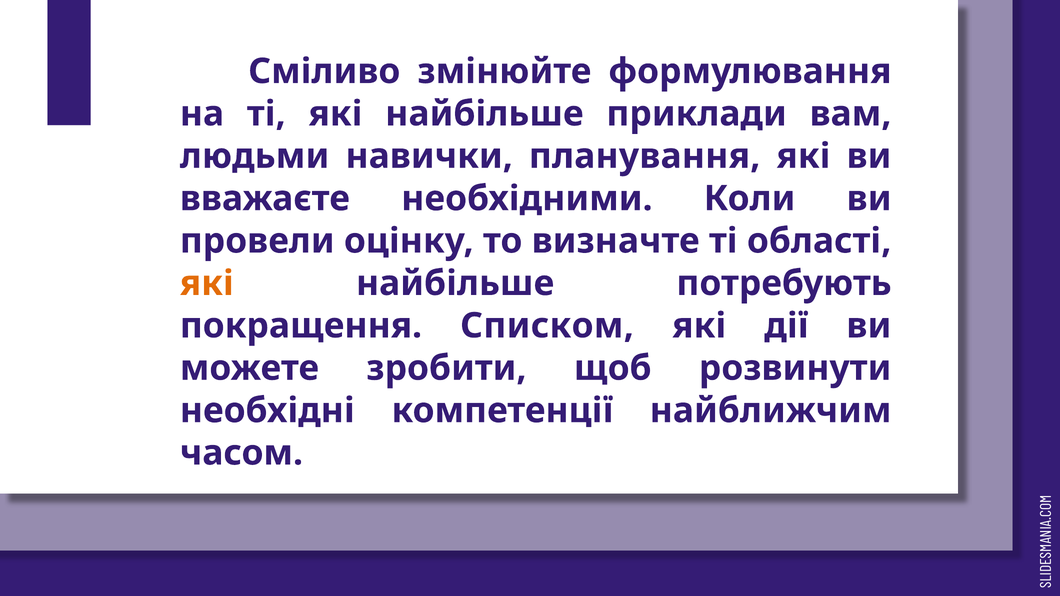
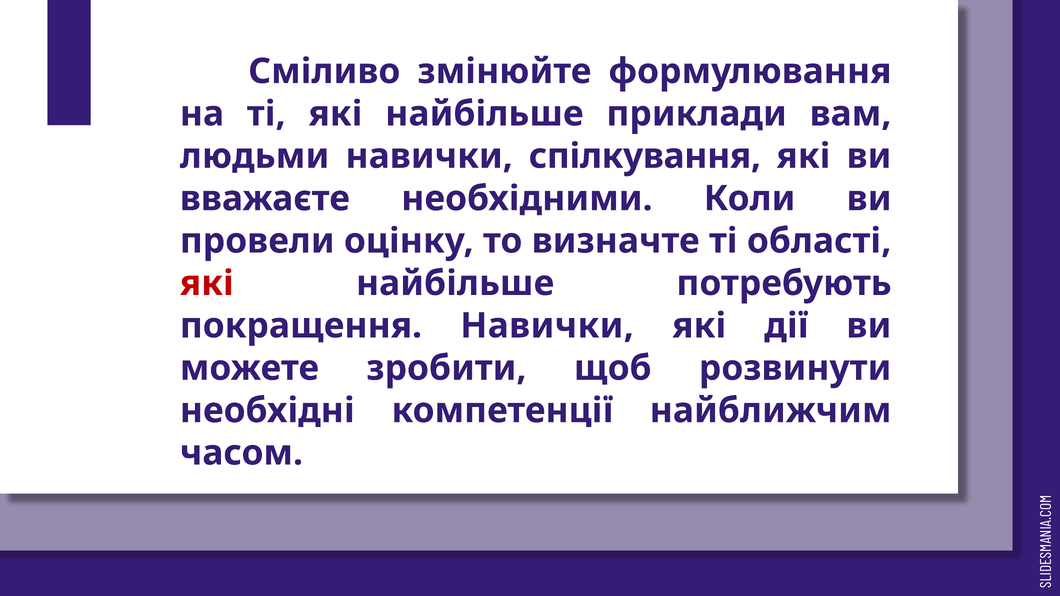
планування: планування -> спілкування (645, 156)
які colour: orange -> red (207, 283)
покращення Списком: Списком -> Навички (547, 326)
